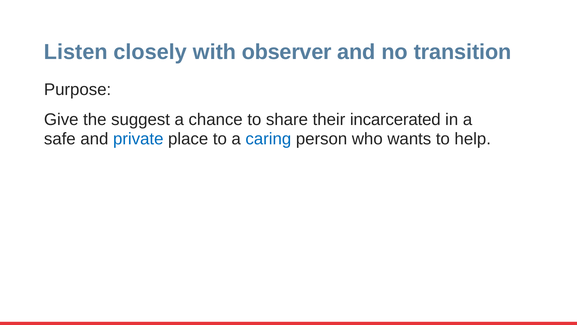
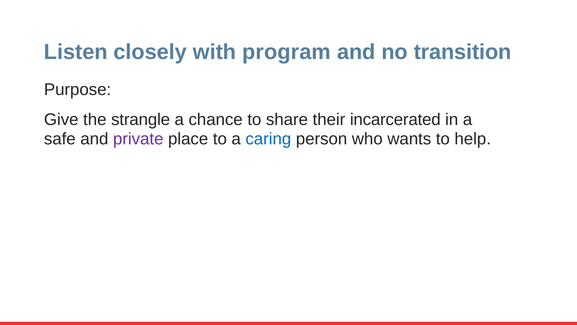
observer: observer -> program (286, 52)
suggest: suggest -> strangle (141, 119)
private colour: blue -> purple (138, 139)
